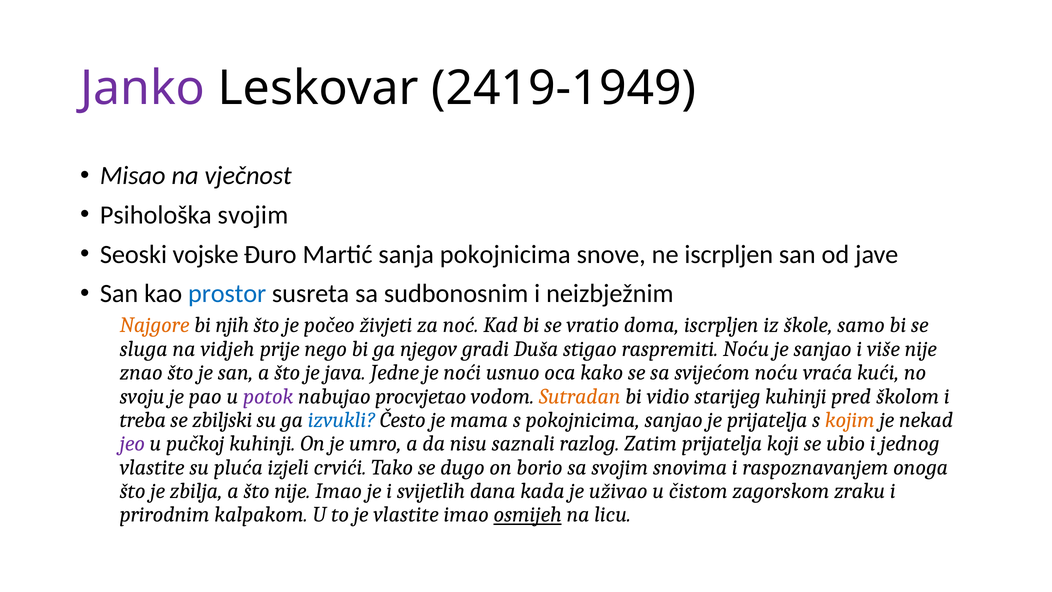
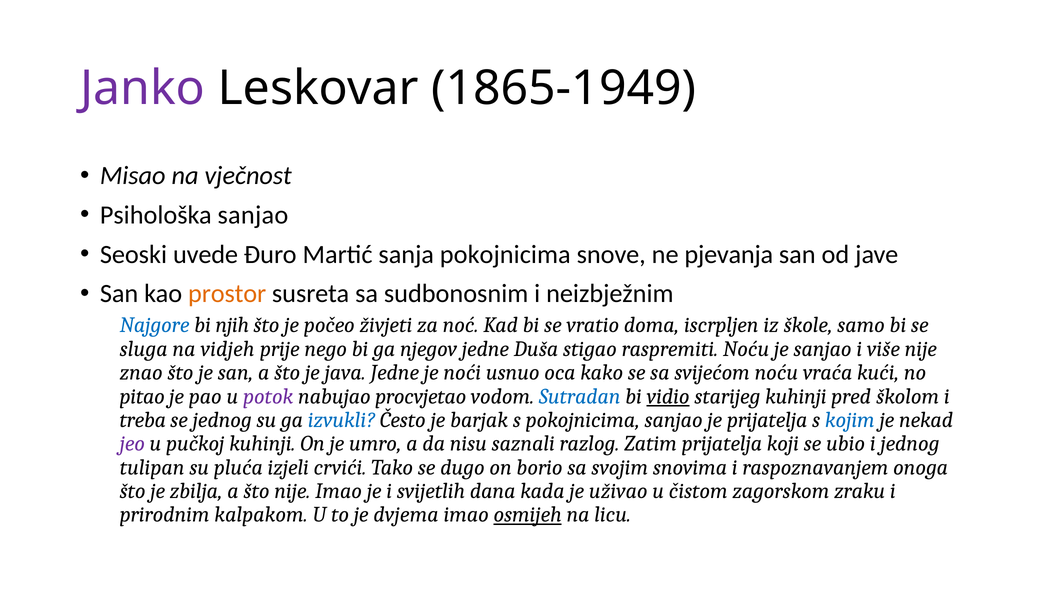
2419-1949: 2419-1949 -> 1865-1949 (564, 88)
Psihološka svojim: svojim -> sanjao (253, 215)
vojske: vojske -> uvede (206, 254)
ne iscrpljen: iscrpljen -> pjevanja (729, 254)
prostor colour: blue -> orange (227, 294)
Najgore colour: orange -> blue (155, 325)
njegov gradi: gradi -> jedne (485, 349)
svoju: svoju -> pitao (142, 396)
Sutradan colour: orange -> blue (580, 396)
vidio underline: none -> present (668, 396)
se zbiljski: zbiljski -> jednog (222, 420)
mama: mama -> barjak (479, 420)
kojim colour: orange -> blue (850, 420)
vlastite: vlastite -> tulipan (152, 467)
je vlastite: vlastite -> dvjema (406, 514)
